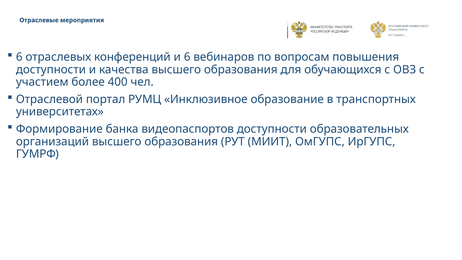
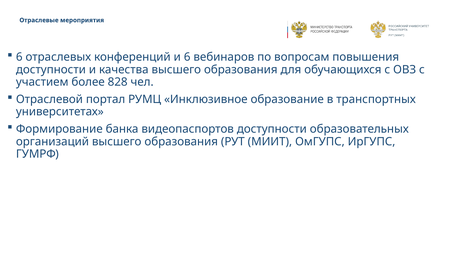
400: 400 -> 828 (118, 82)
